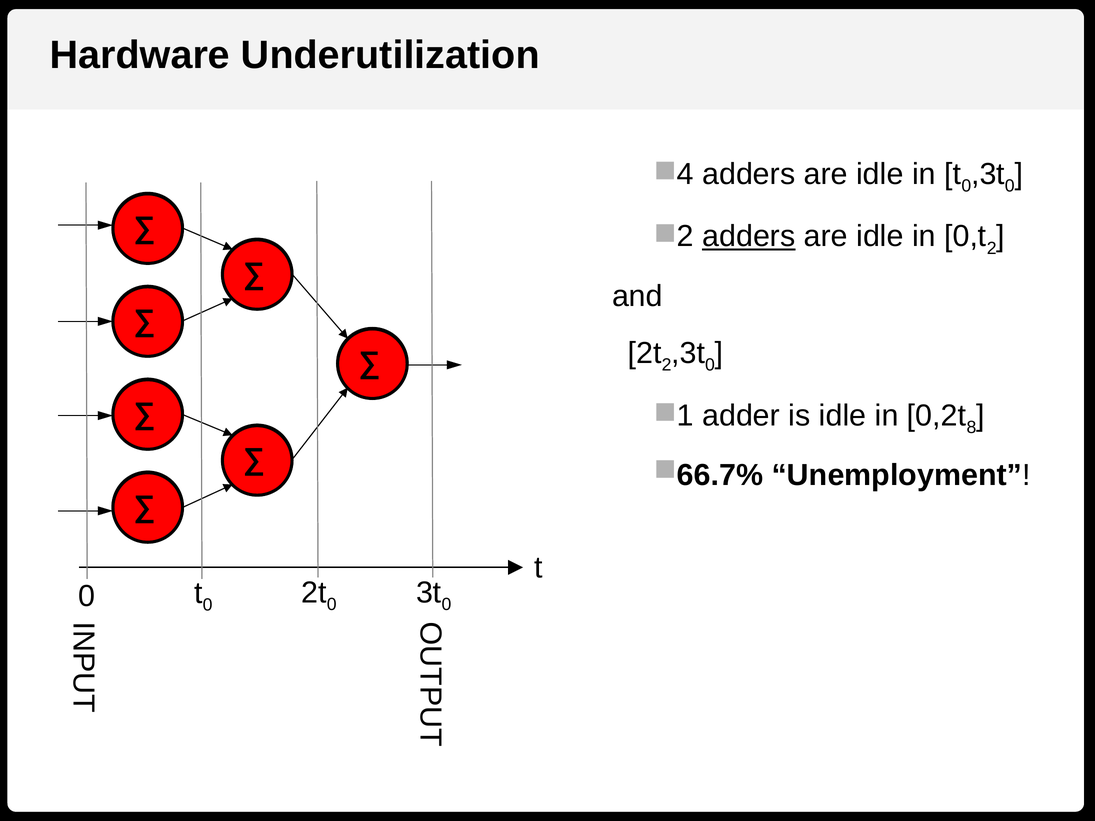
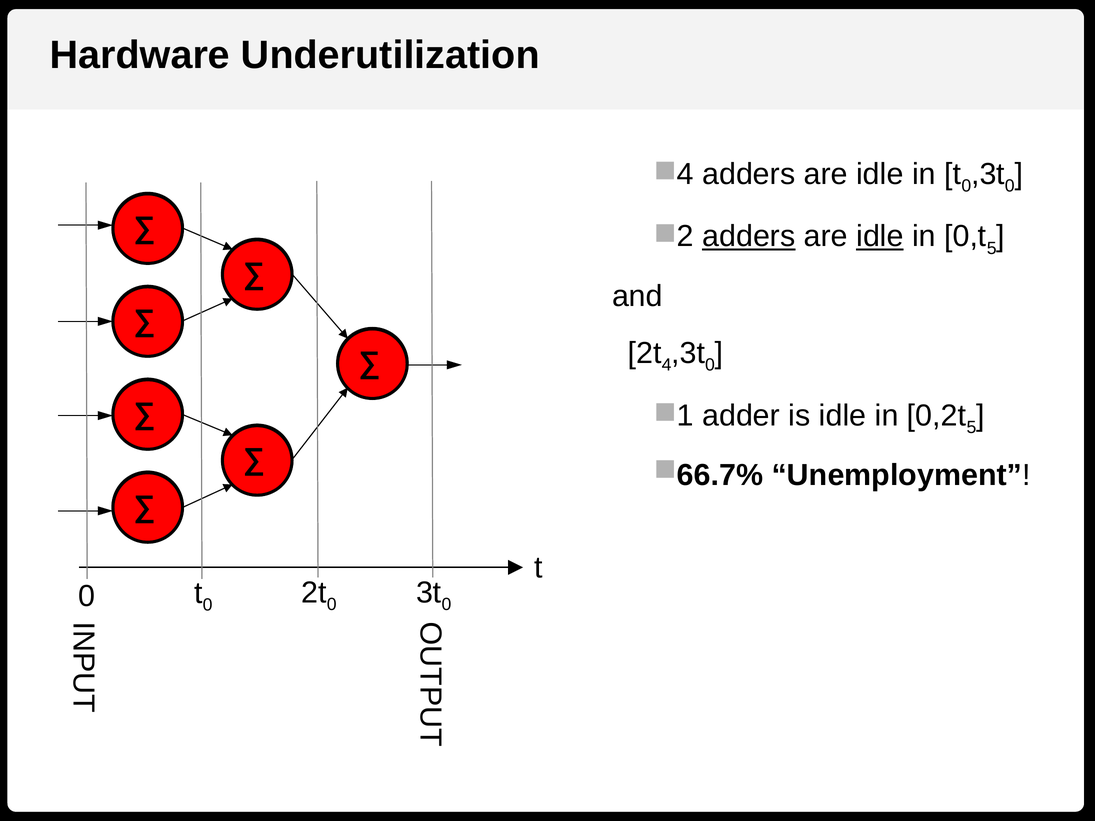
idle underline: none -> present (880, 236)
2: 2 -> 5 (992, 248)
2: 2 -> 4 (667, 365)
8: 8 -> 5 (971, 428)
